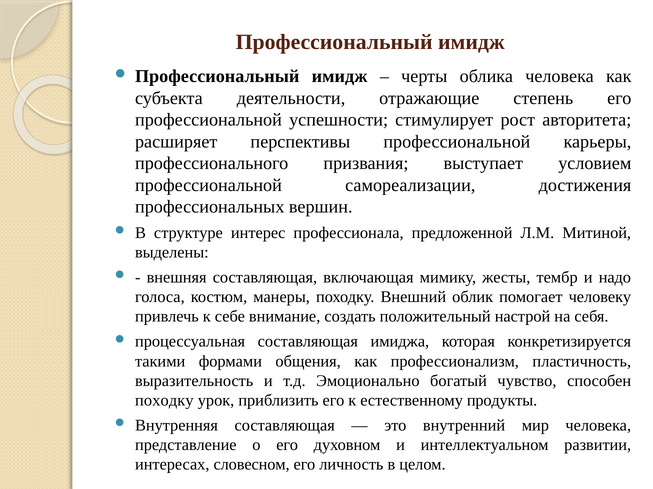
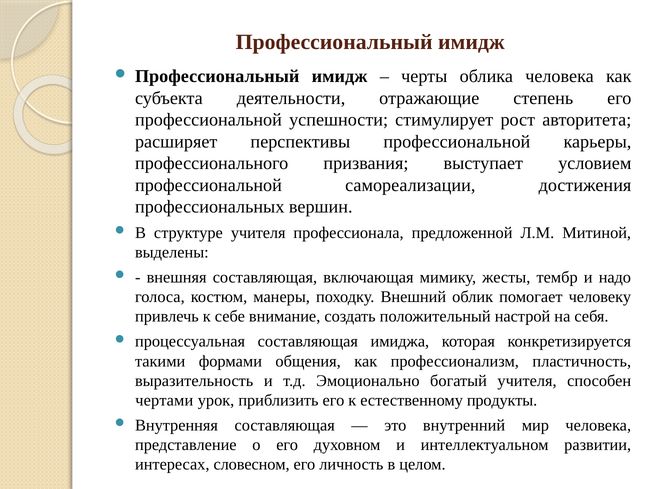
структуре интерес: интерес -> учителя (258, 233)
богатый чувство: чувство -> учителя (527, 381)
походку: походку -> чертами (164, 401)
